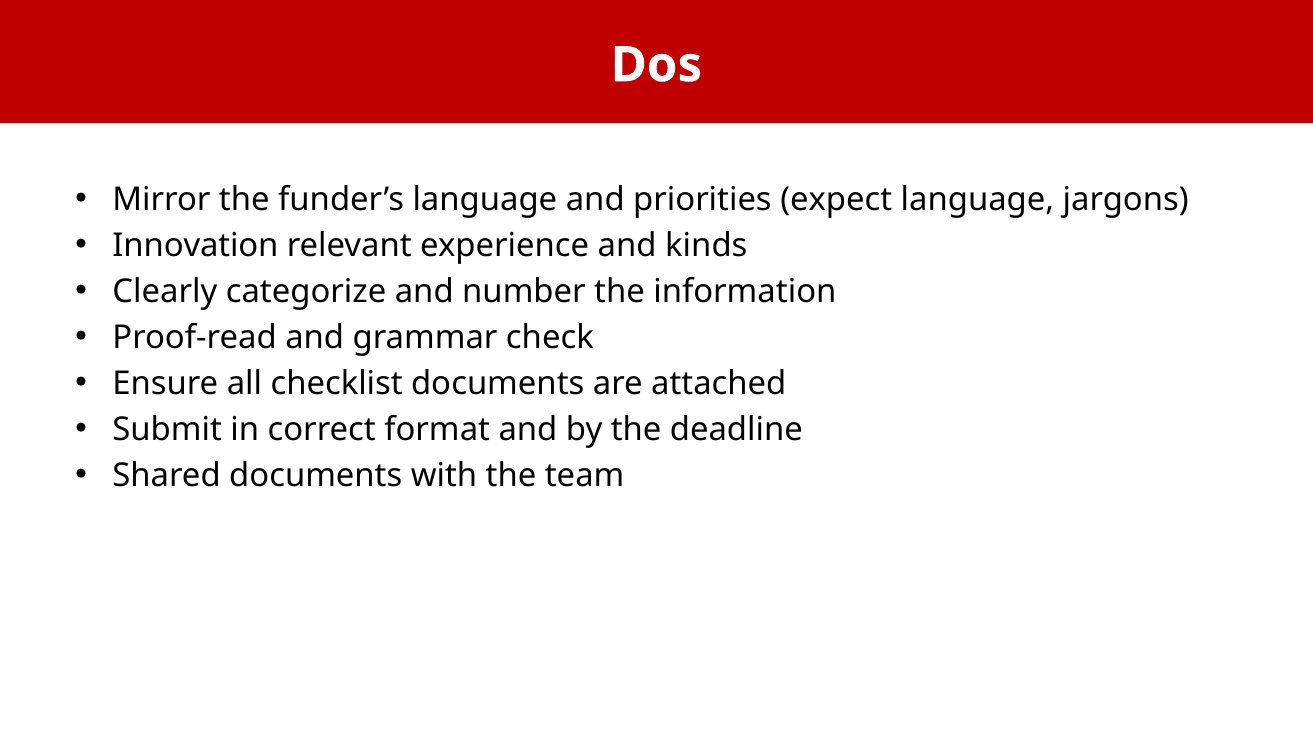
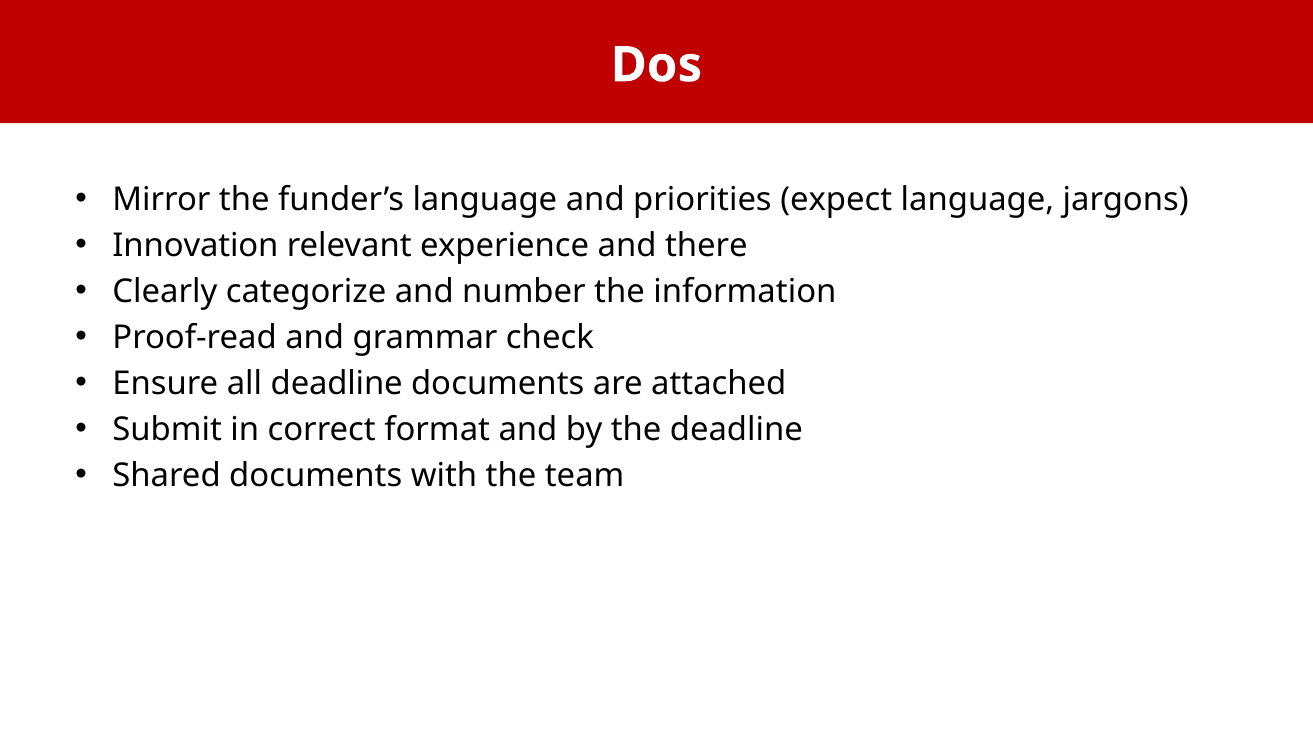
kinds: kinds -> there (706, 245)
all checklist: checklist -> deadline (337, 383)
